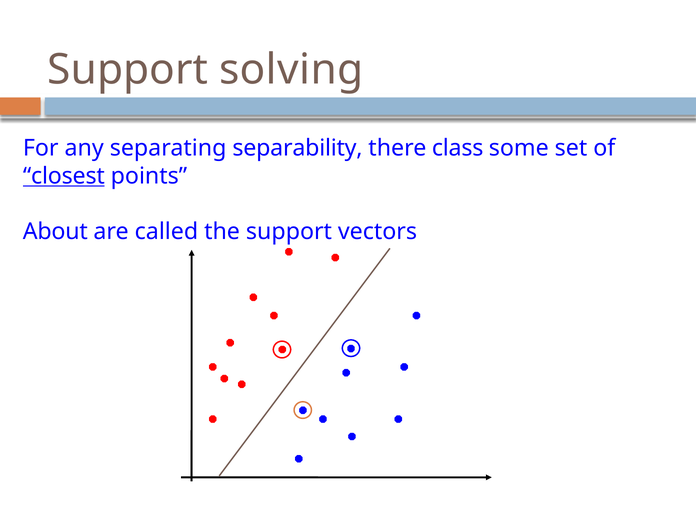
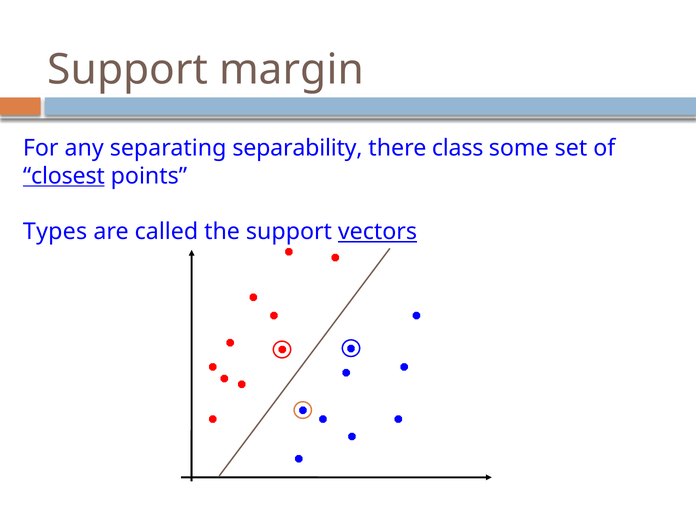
solving: solving -> margin (291, 70)
About: About -> Types (55, 232)
vectors underline: none -> present (377, 232)
